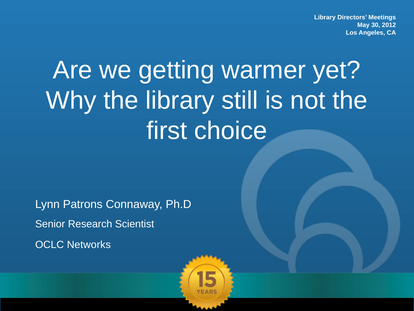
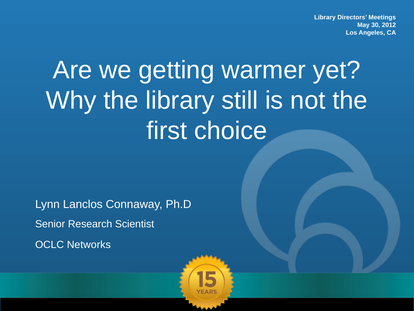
Patrons: Patrons -> Lanclos (83, 204)
